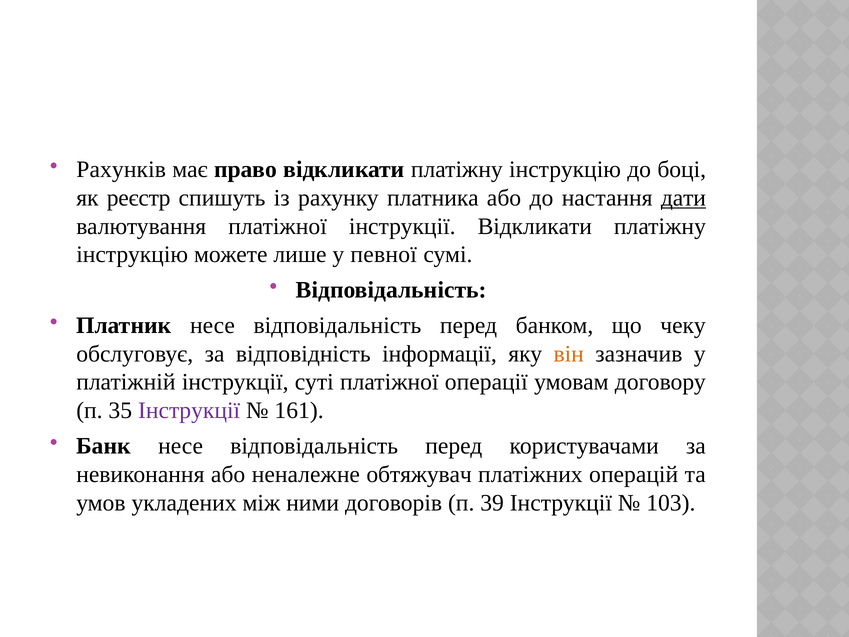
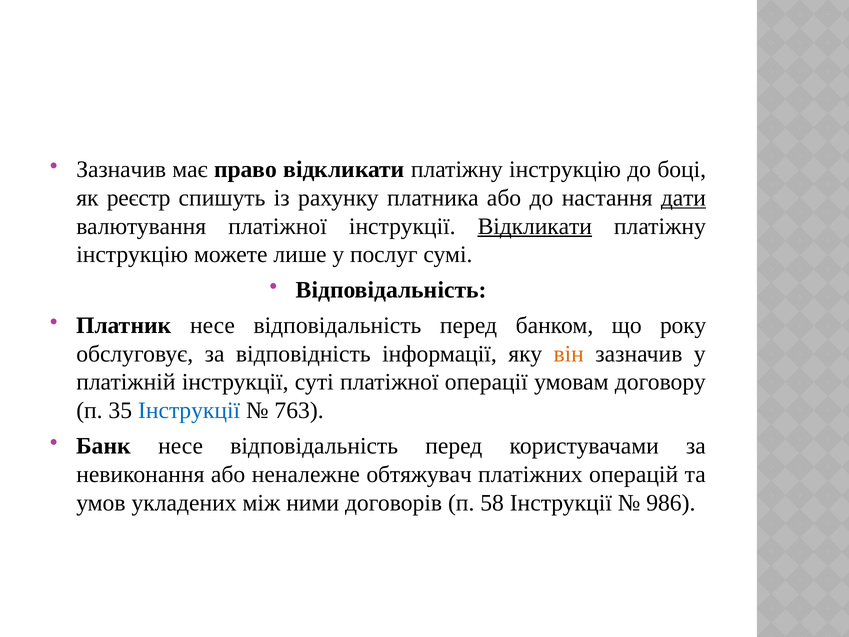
Рахунків: Рахунків -> Зазначив (121, 169)
Відкликати underline: none -> present (535, 226)
певної: певної -> послуг (384, 255)
чеку: чеку -> року (683, 325)
Інструкції colour: purple -> blue (189, 410)
161: 161 -> 763 (299, 410)
39: 39 -> 58 (492, 503)
103: 103 -> 986 (671, 503)
